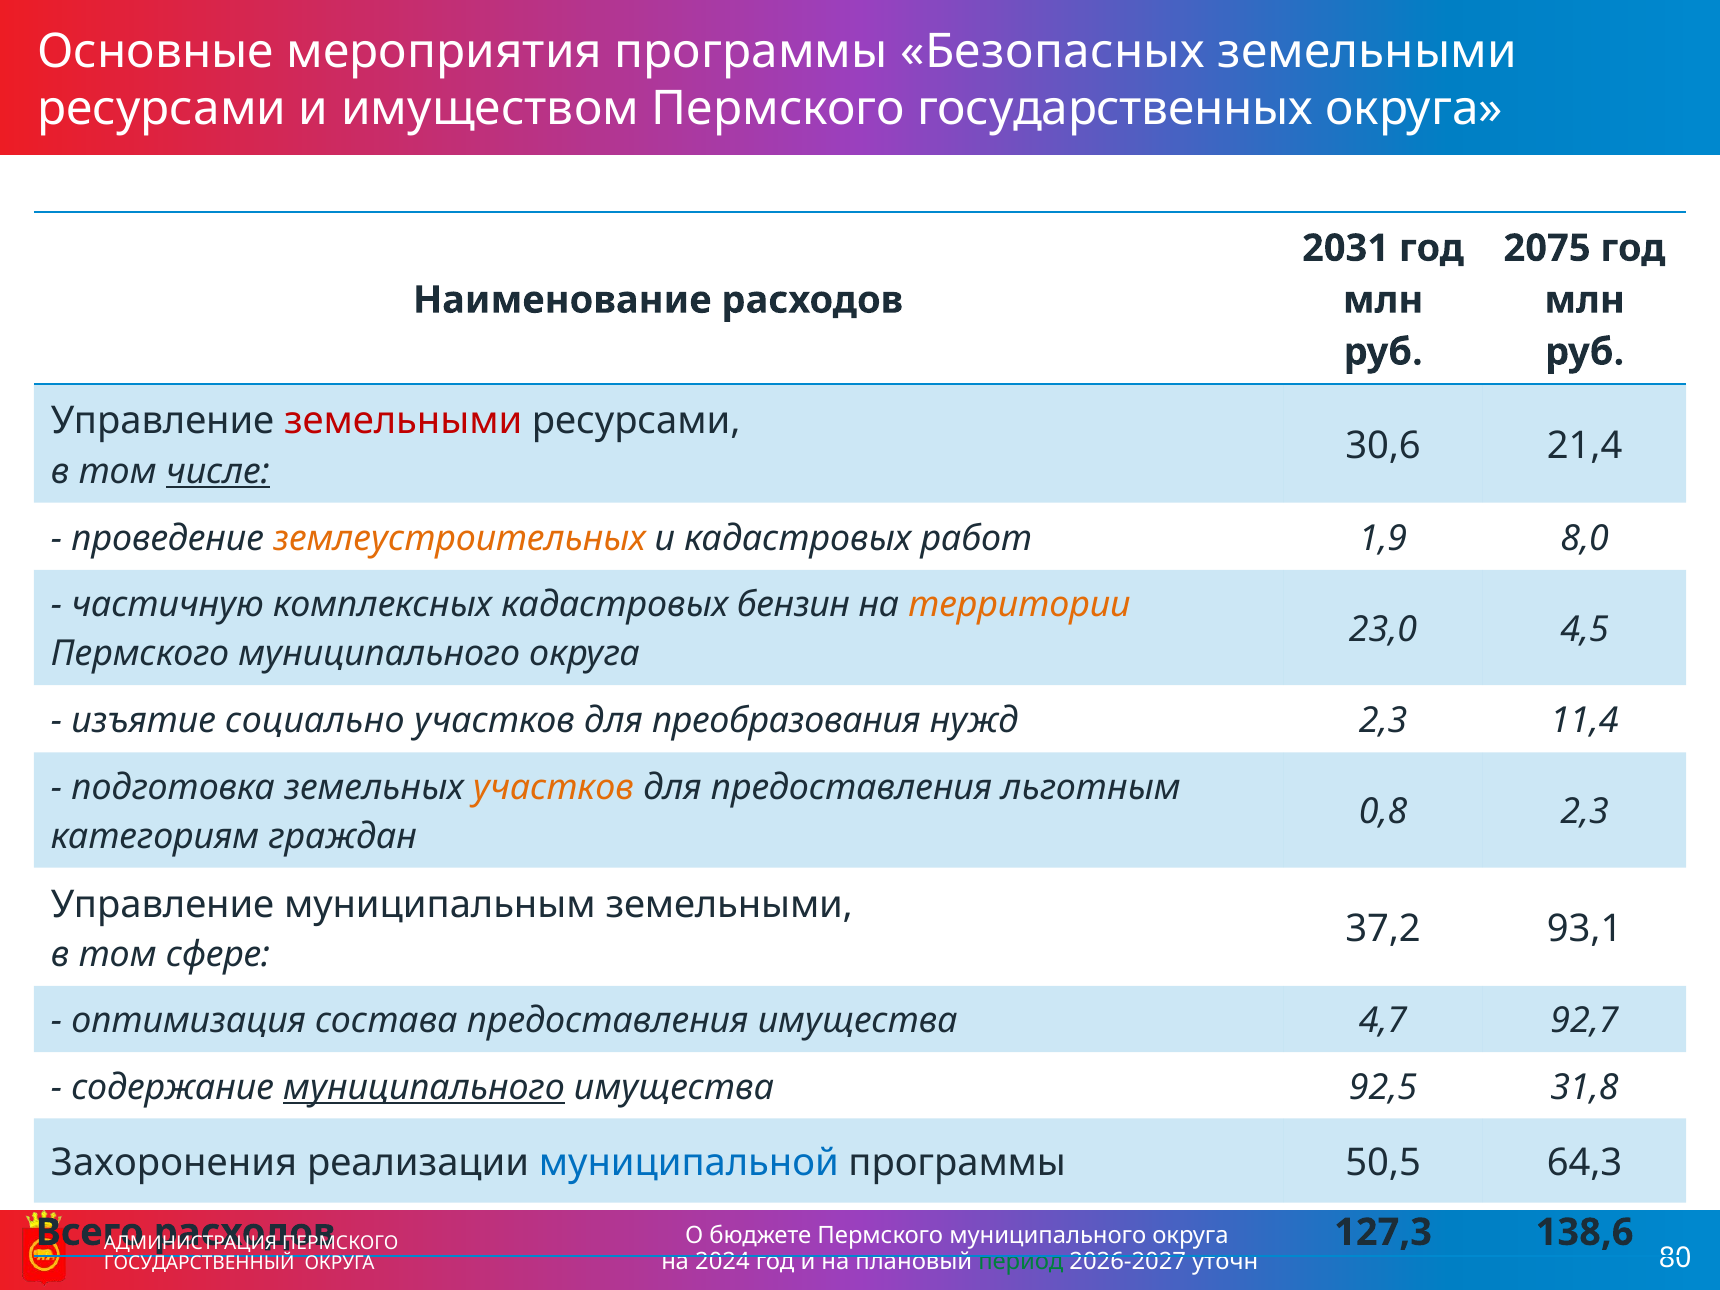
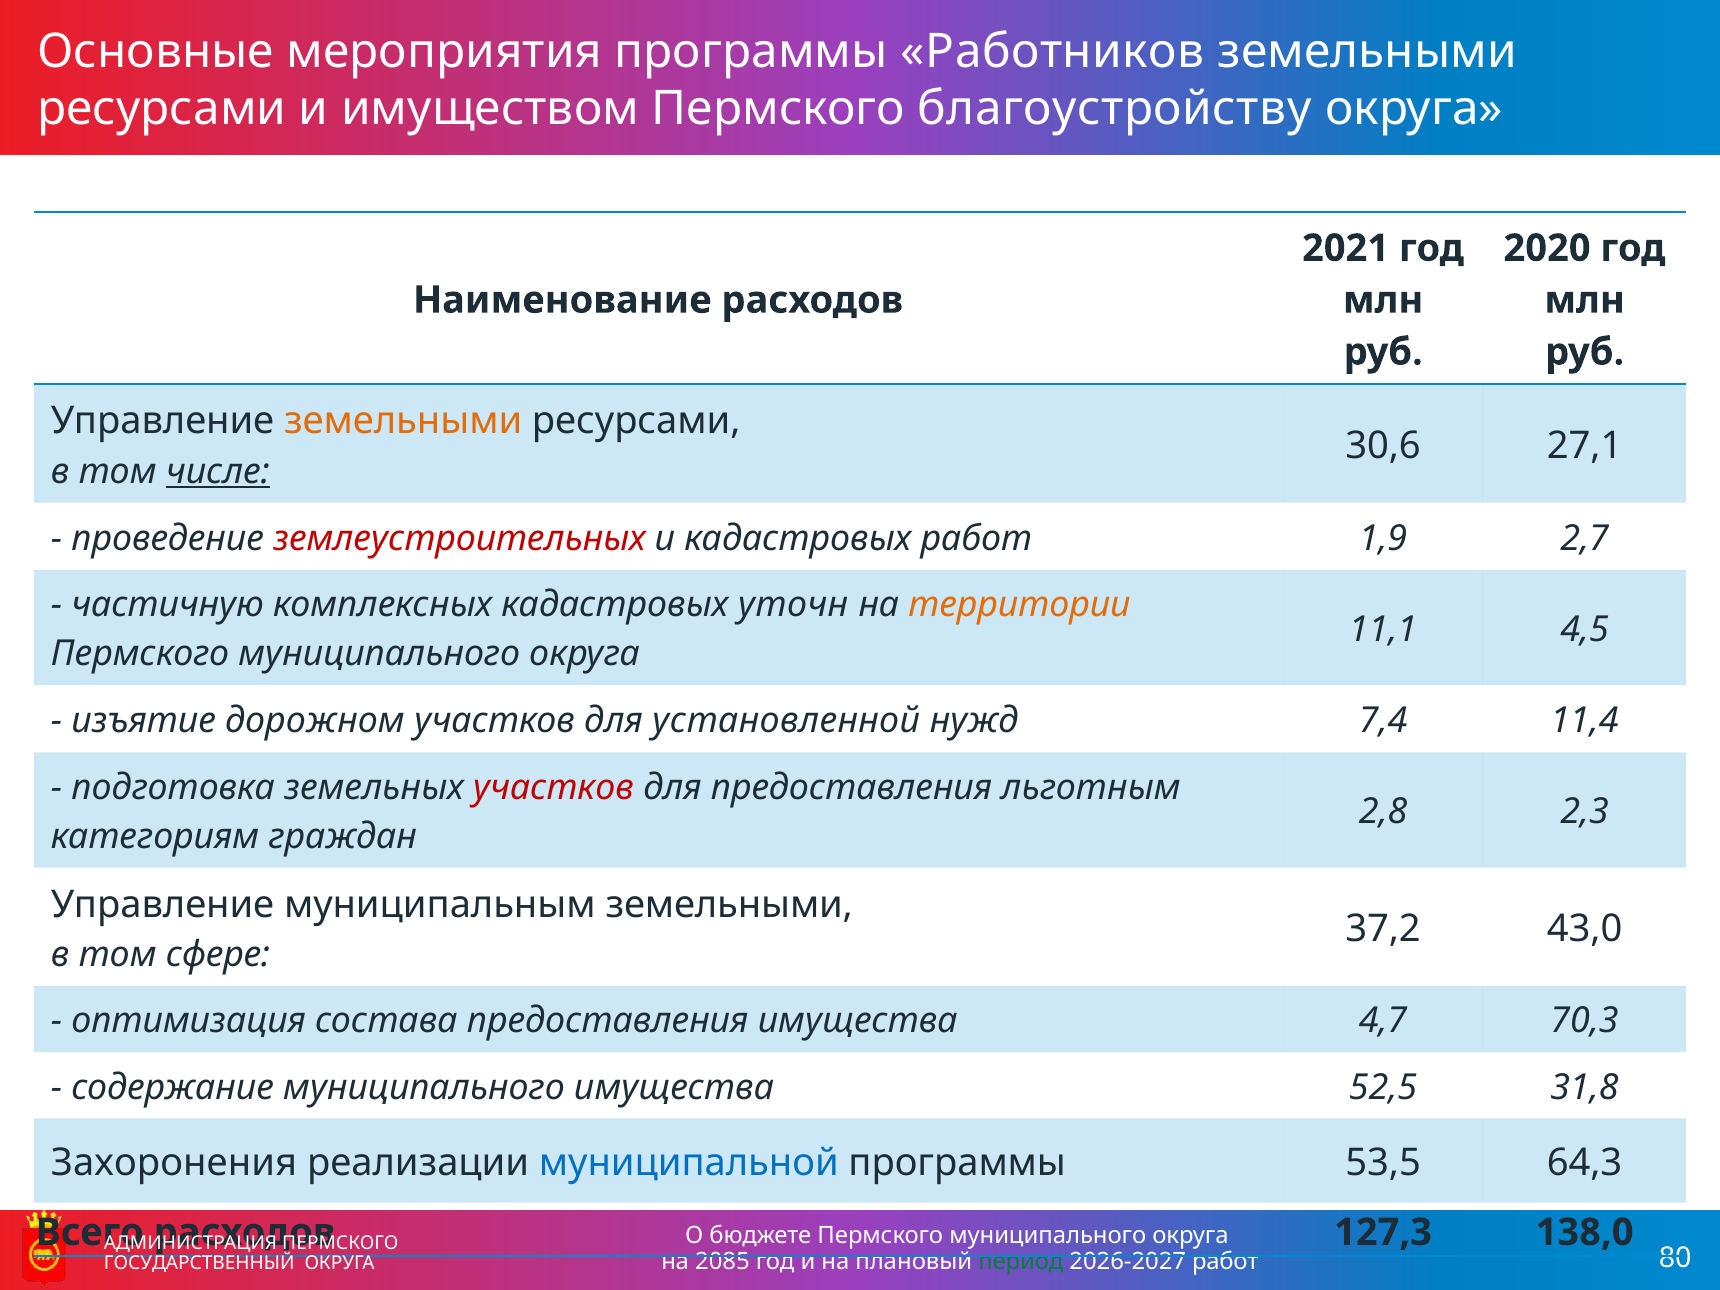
Безопасных: Безопасных -> Работников (1053, 51)
государственных: государственных -> благоустройству (1115, 109)
2031: 2031 -> 2021 (1346, 248)
2075: 2075 -> 2020 (1547, 248)
земельными colour: red -> orange (403, 421)
21,4: 21,4 -> 27,1 (1585, 446)
землеустроительных colour: orange -> red (459, 538)
8,0: 8,0 -> 2,7 (1585, 538)
бензин: бензин -> уточн (793, 605)
23,0: 23,0 -> 11,1 (1383, 630)
социально: социально -> дорожном (315, 721)
преобразования: преобразования -> установленной (786, 721)
нужд 2,3: 2,3 -> 7,4 (1383, 721)
участков colour: orange -> red (553, 788)
0,8: 0,8 -> 2,8 (1383, 812)
93,1: 93,1 -> 43,0 (1585, 929)
92,7: 92,7 -> 70,3 (1585, 1021)
муниципального underline: present -> none (424, 1087)
92,5: 92,5 -> 52,5 (1383, 1087)
50,5: 50,5 -> 53,5 (1383, 1163)
138,6: 138,6 -> 138,0 (1585, 1232)
2024: 2024 -> 2085 (722, 1262)
2026-2027 уточн: уточн -> работ (1225, 1262)
